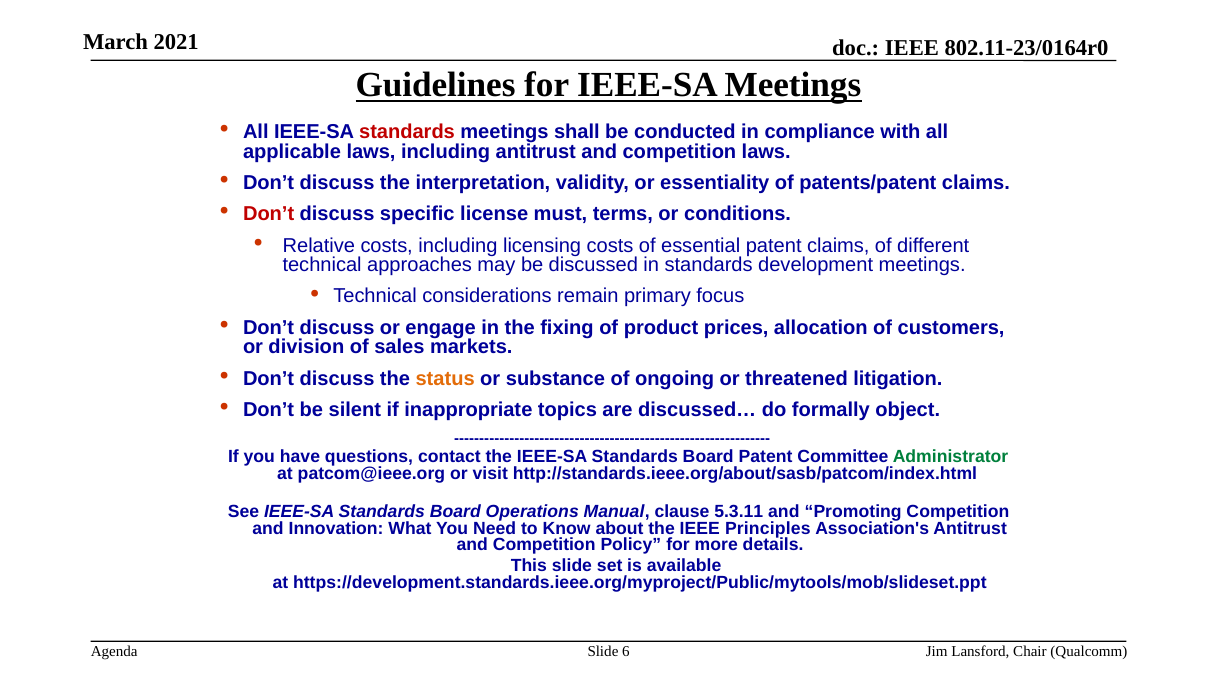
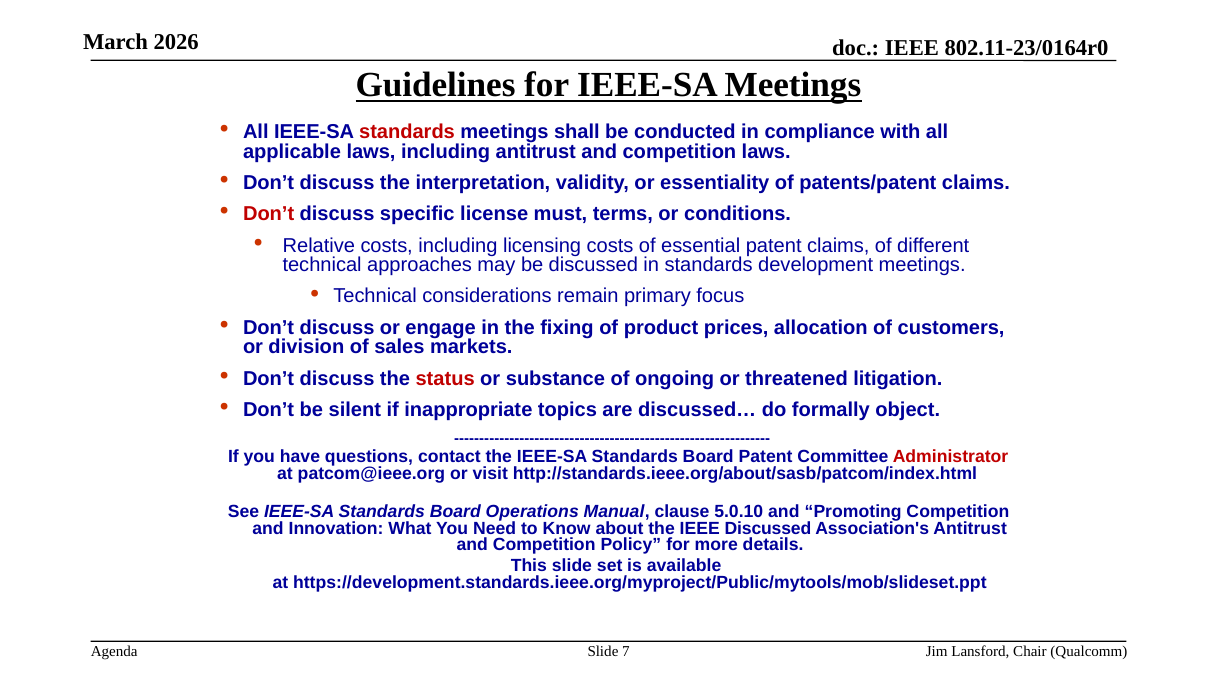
2021: 2021 -> 2026 (176, 42)
status colour: orange -> red (445, 378)
Administrator colour: green -> red (951, 457)
5.3.11: 5.3.11 -> 5.0.10 (739, 511)
IEEE Principles: Principles -> Discussed (768, 528)
6: 6 -> 7 (626, 651)
